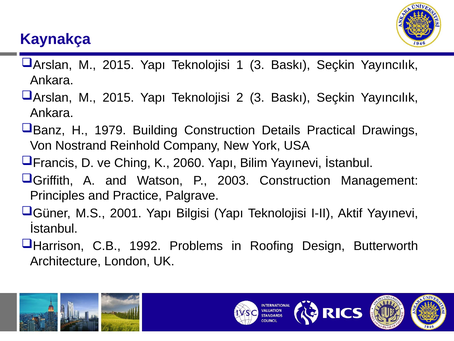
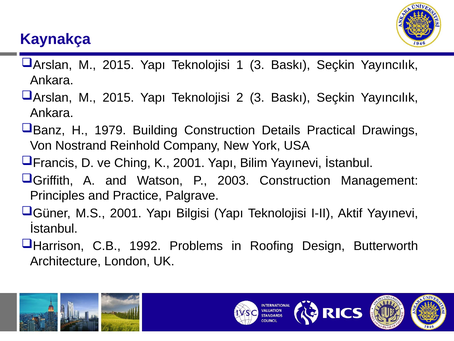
K 2060: 2060 -> 2001 (189, 163)
